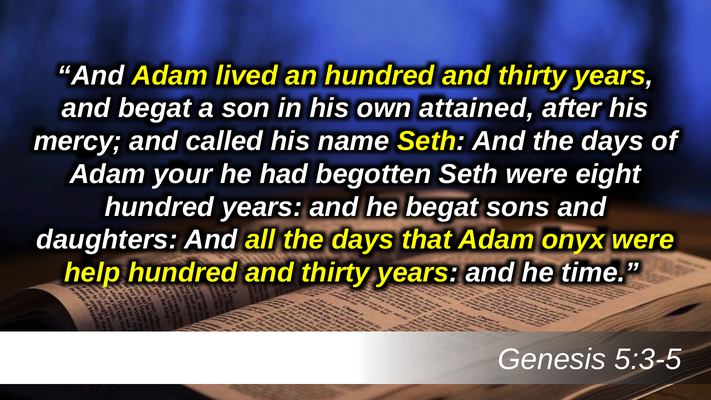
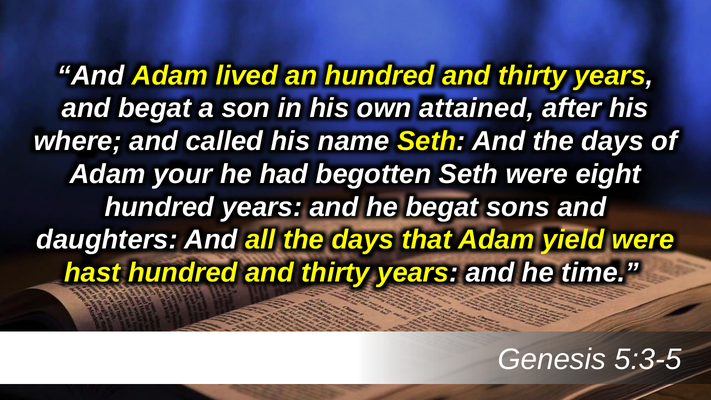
mercy: mercy -> where (78, 141)
onyx: onyx -> yield (573, 240)
help: help -> hast (92, 273)
